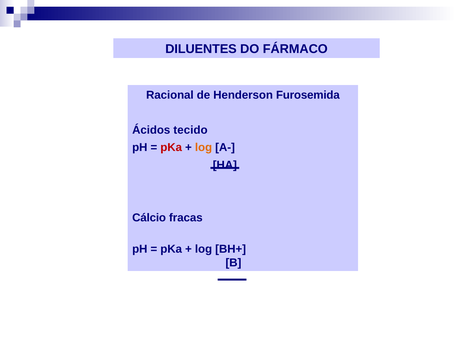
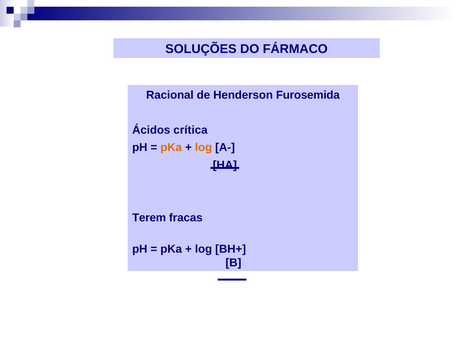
DILUENTES: DILUENTES -> SOLUÇÕES (201, 49)
tecido: tecido -> crítica (191, 130)
pKa colour: red -> orange (171, 147)
Cálcio: Cálcio -> Terem (149, 218)
